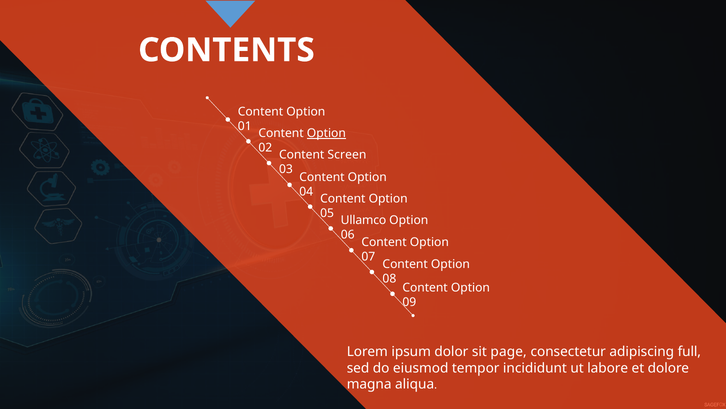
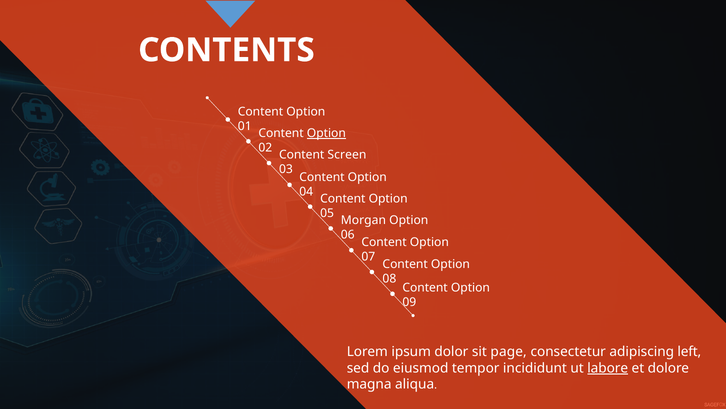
Ullamco: Ullamco -> Morgan (363, 220)
full: full -> left (689, 351)
labore underline: none -> present (608, 368)
